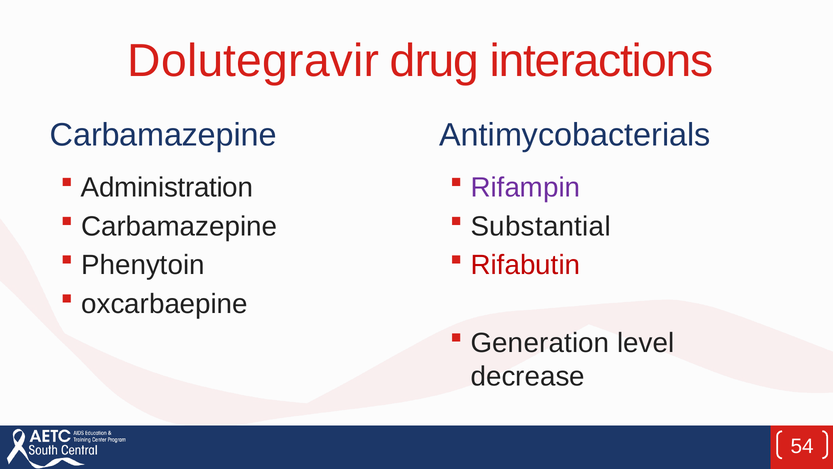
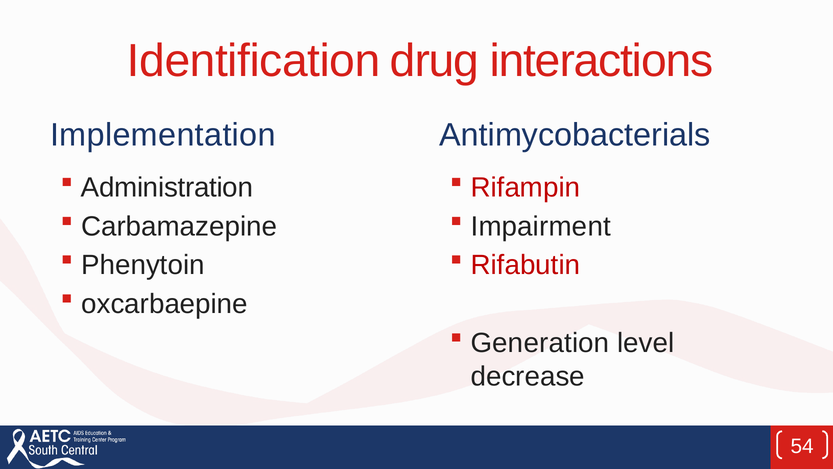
Dolutegravir: Dolutegravir -> Identification (254, 61)
Carbamazepine: Carbamazepine -> Implementation (163, 135)
Rifampin colour: purple -> red (525, 187)
Substantial: Substantial -> Impairment (541, 226)
